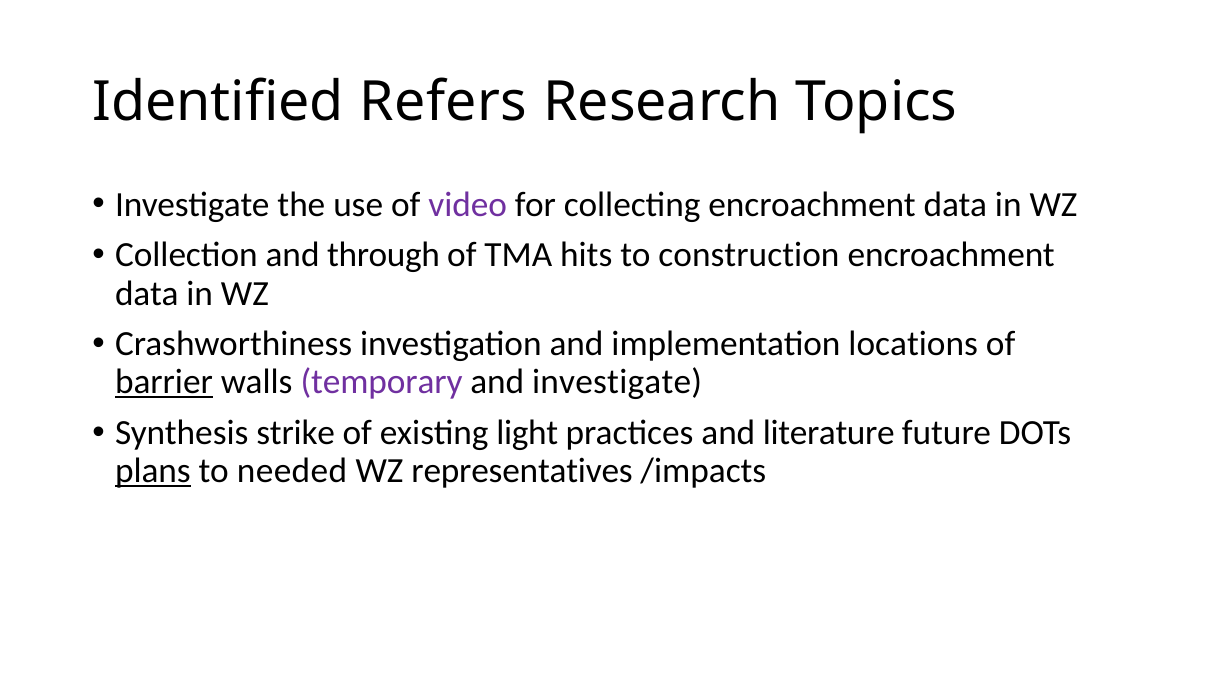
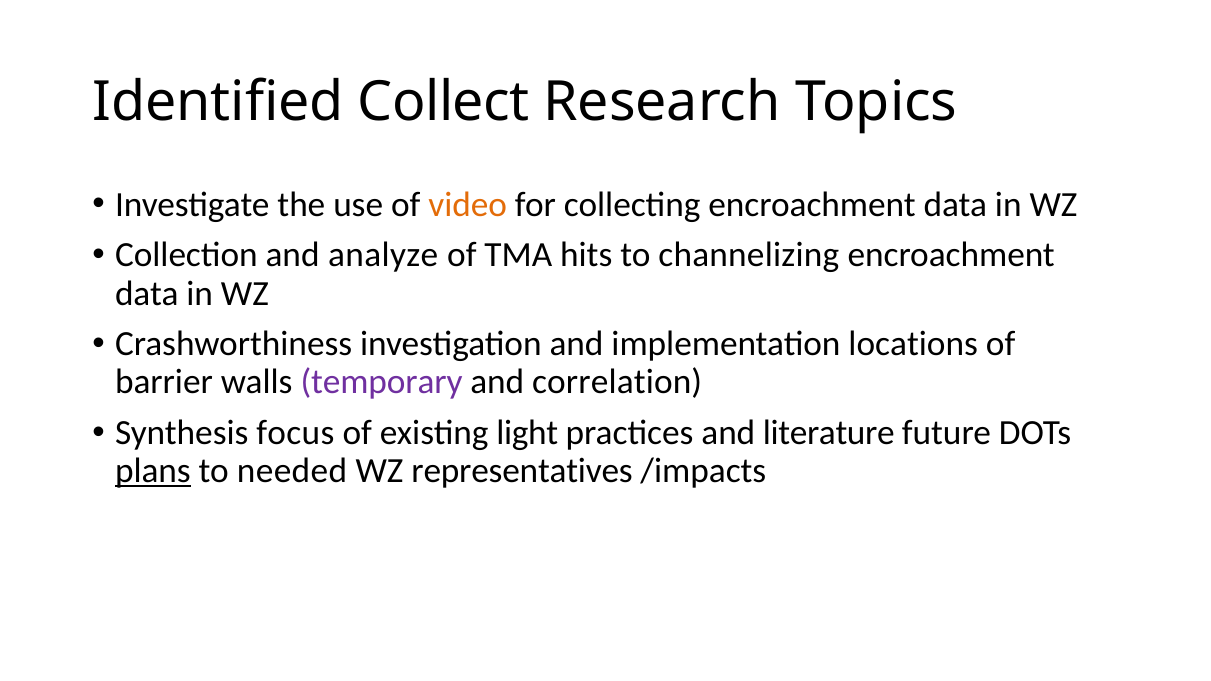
Refers: Refers -> Collect (444, 102)
video colour: purple -> orange (468, 205)
through: through -> analyze (383, 255)
construction: construction -> channelizing (749, 255)
barrier underline: present -> none (164, 382)
and investigate: investigate -> correlation (617, 382)
strike: strike -> focus (295, 433)
